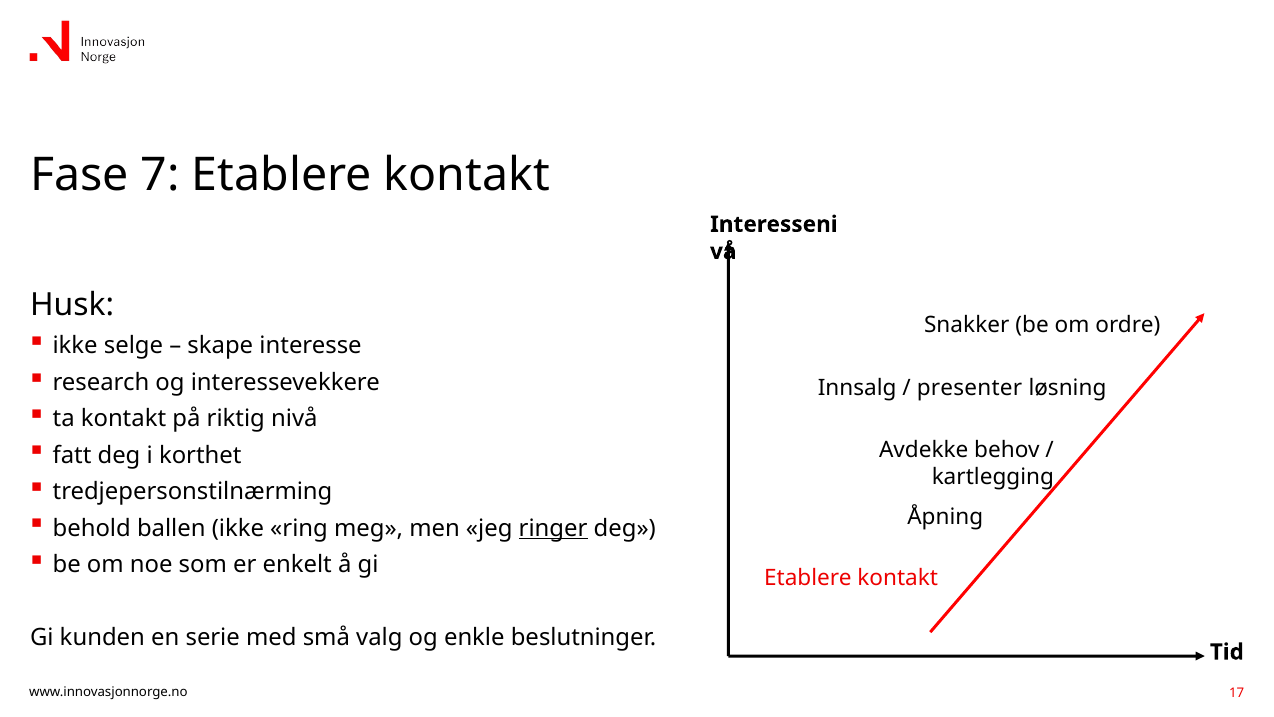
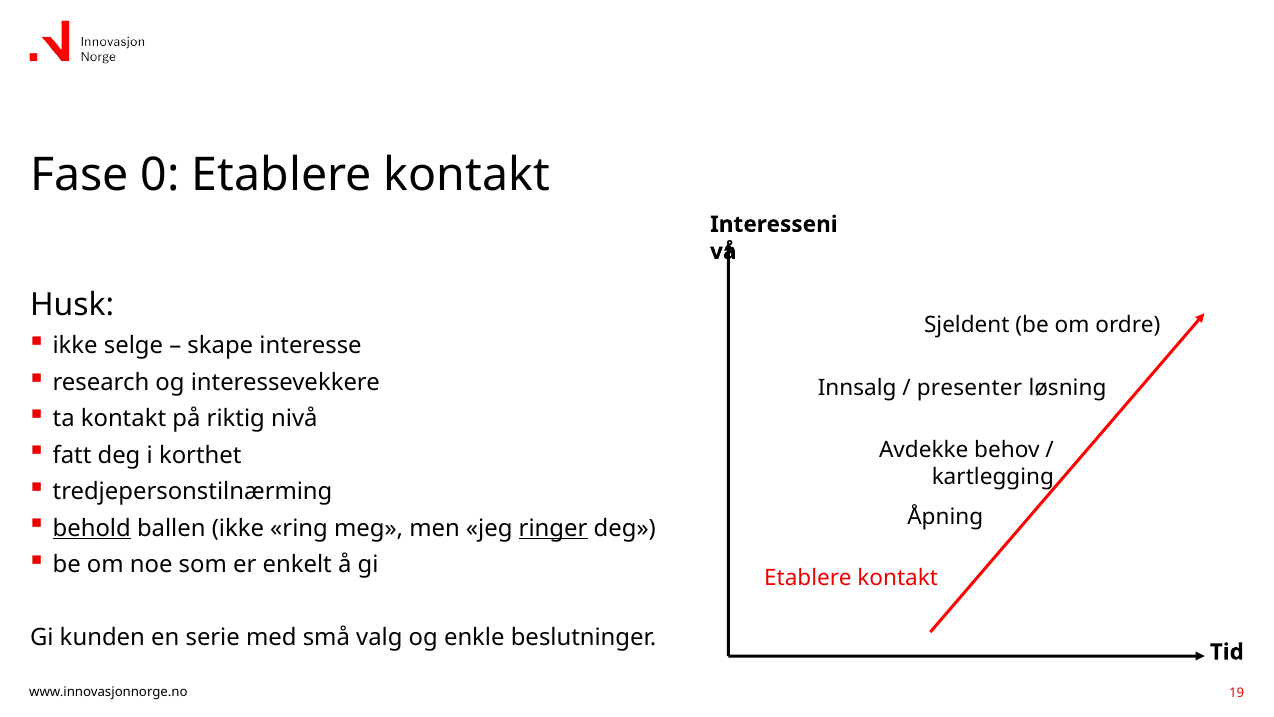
7: 7 -> 0 (160, 175)
Snakker: Snakker -> Sjeldent (967, 325)
behold underline: none -> present (92, 528)
17: 17 -> 19 (1237, 692)
